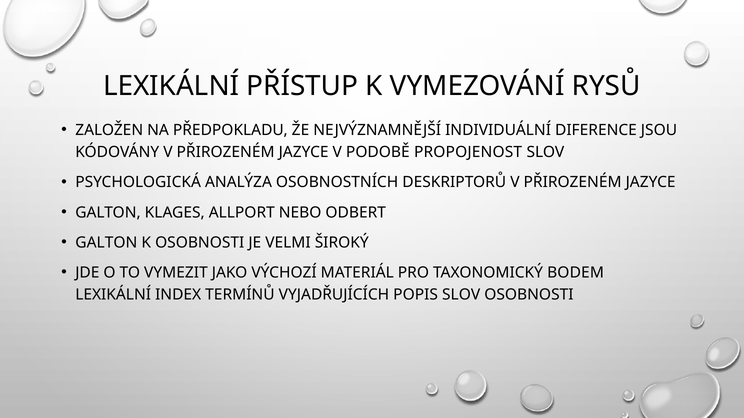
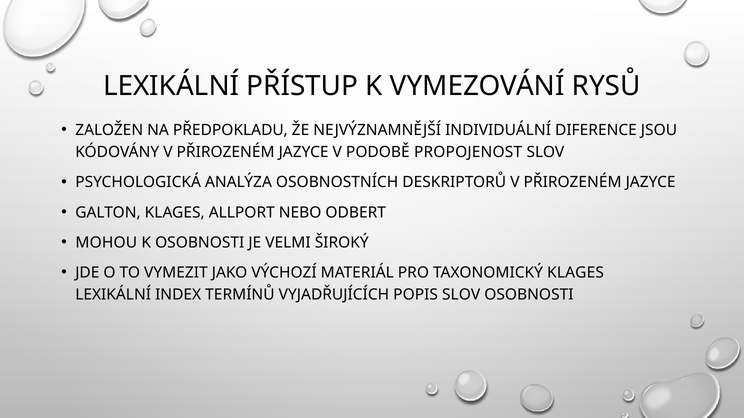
GALTON: GALTON -> MOHOU (106, 243)
TAXONOMICKÝ BODEM: BODEM -> KLAGES (576, 273)
